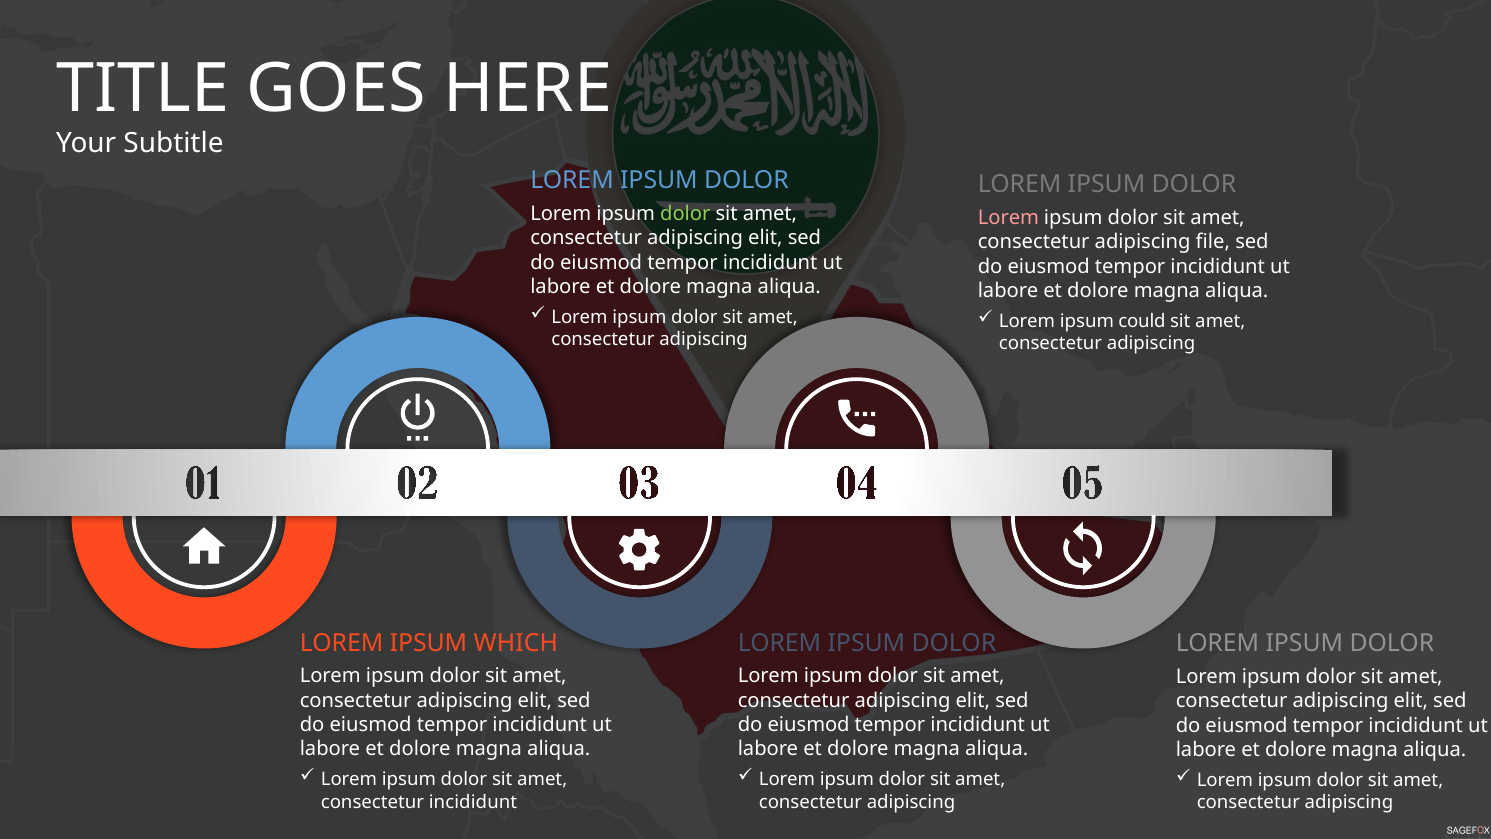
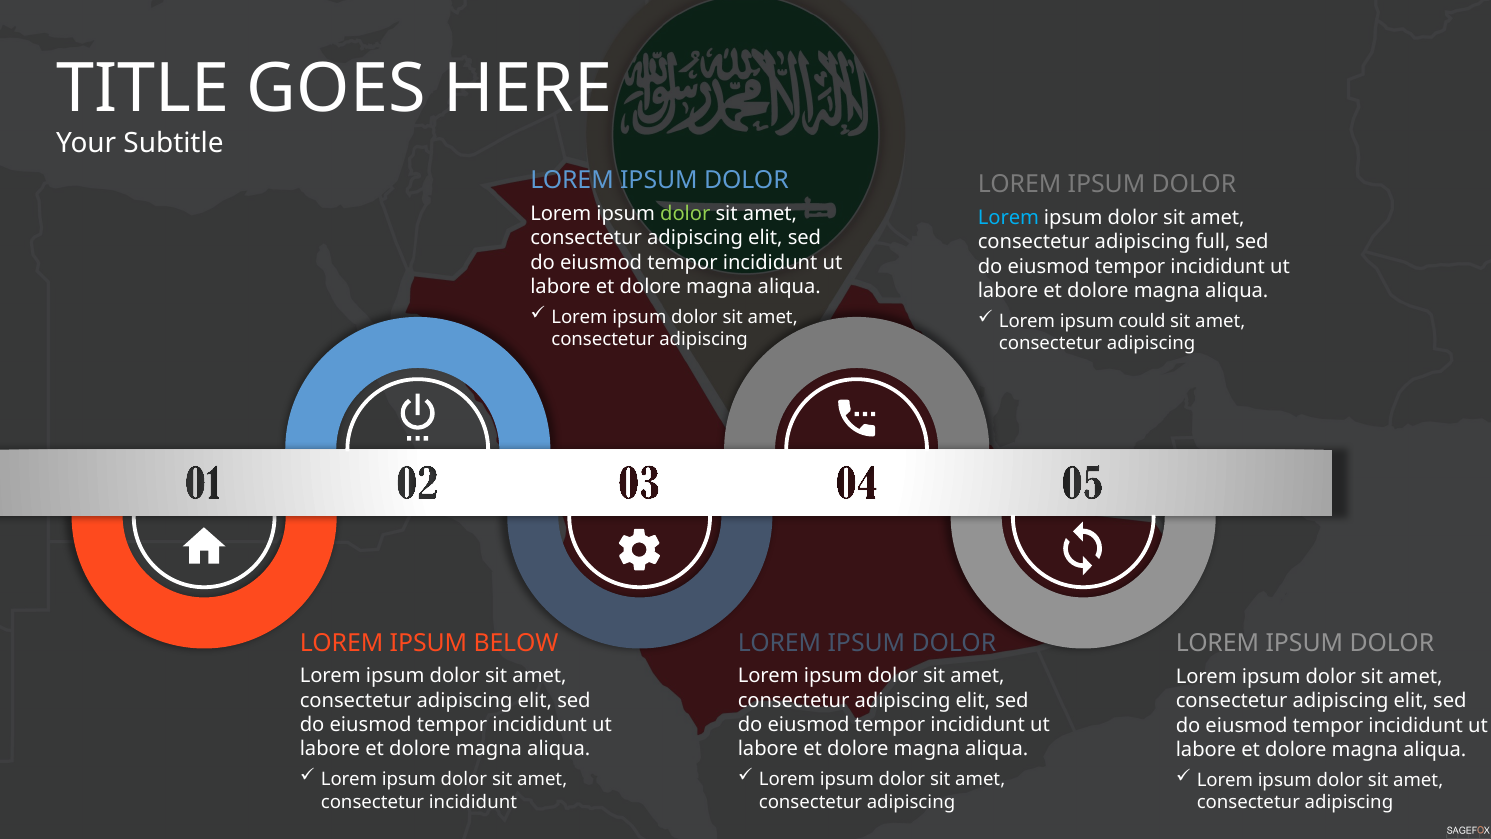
Lorem colour: pink -> light blue (1008, 218)
file: file -> full (1213, 242)
WHICH: WHICH -> BELOW (516, 643)
